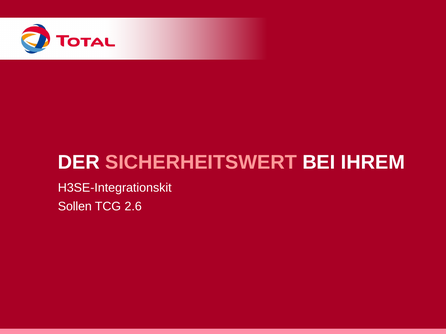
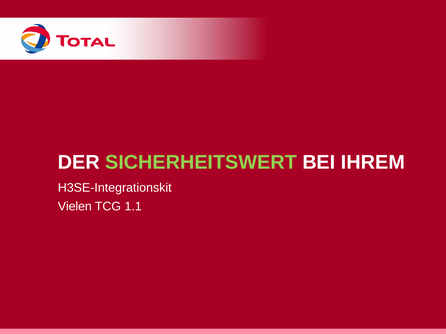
SICHERHEITSWERT colour: pink -> light green (201, 163)
Sollen: Sollen -> Vielen (75, 207)
2.6: 2.6 -> 1.1 (133, 207)
